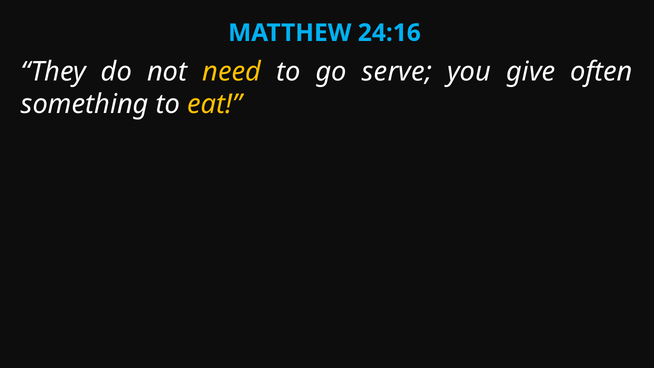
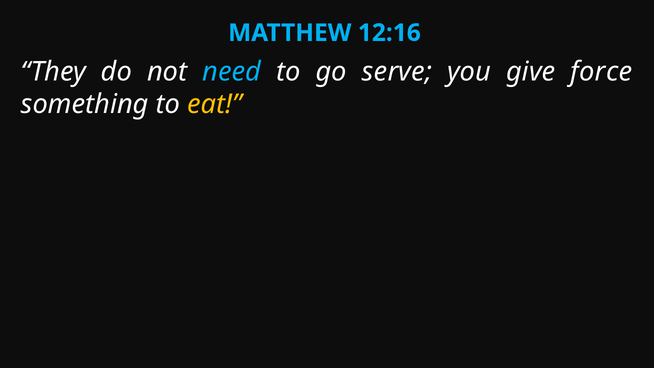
24:16: 24:16 -> 12:16 (389, 33)
need colour: yellow -> light blue (232, 72)
often: often -> force (601, 72)
